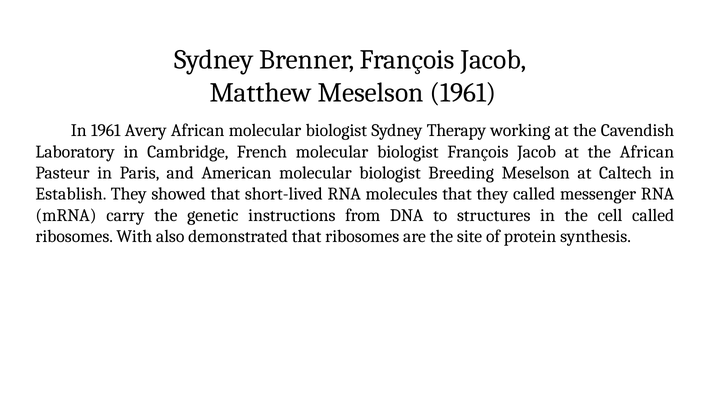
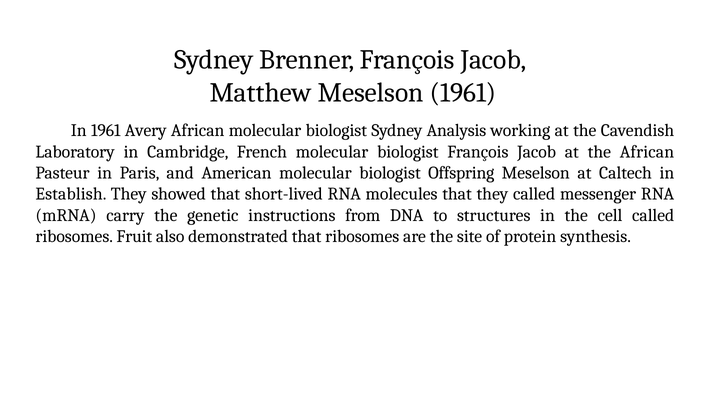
Therapy: Therapy -> Analysis (456, 131)
Breeding: Breeding -> Offspring (461, 173)
With: With -> Fruit (134, 237)
